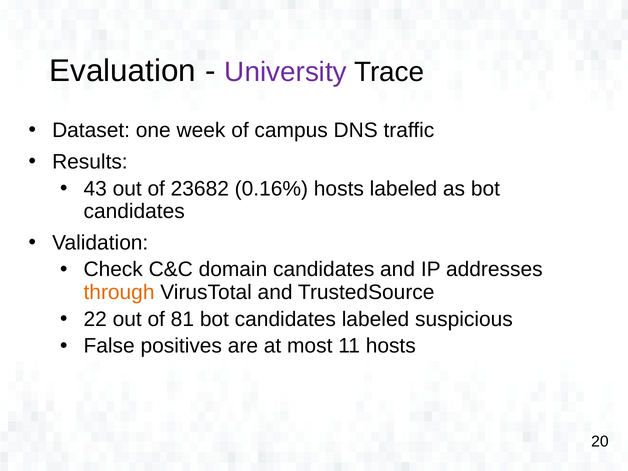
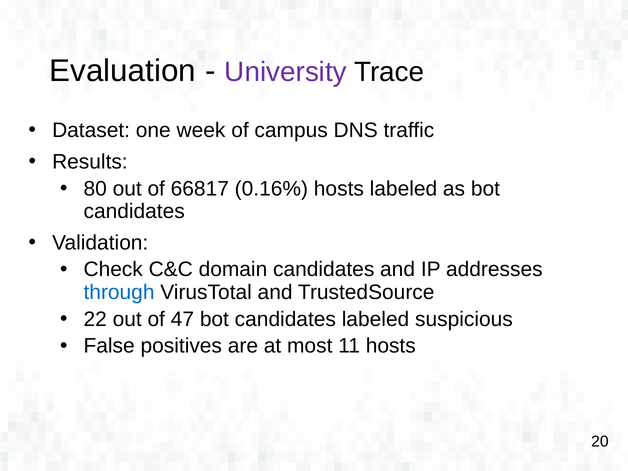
43: 43 -> 80 (95, 189)
23682: 23682 -> 66817 (200, 189)
through colour: orange -> blue (119, 292)
81: 81 -> 47 (182, 319)
